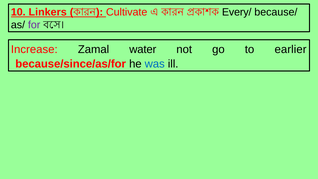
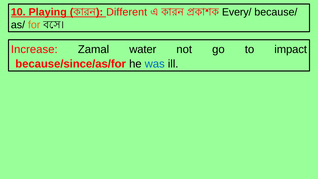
Linkers: Linkers -> Playing (48, 12)
Cultivate: Cultivate -> Different (127, 12)
for colour: purple -> orange (34, 25)
earlier: earlier -> impact (291, 49)
